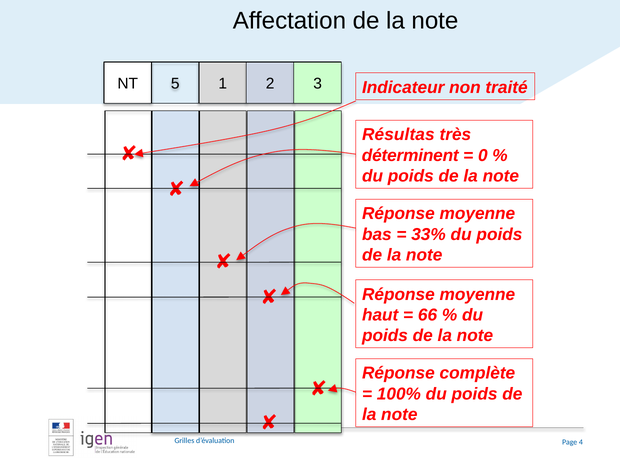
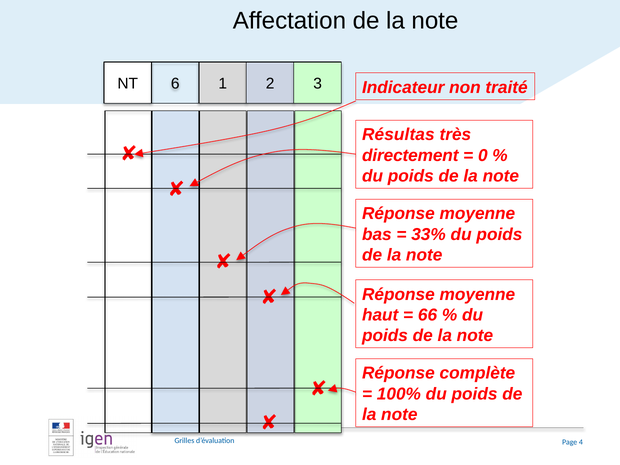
5: 5 -> 6 (175, 84)
déterminent: déterminent -> directement (410, 155)
